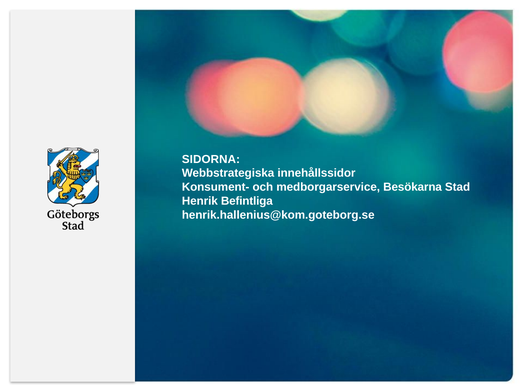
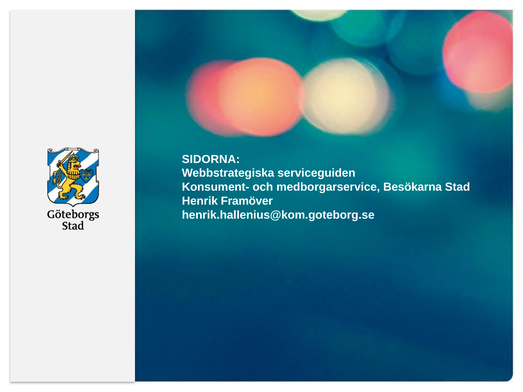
innehållssidor: innehållssidor -> serviceguiden (316, 173)
Befintliga: Befintliga -> Framöver (247, 201)
